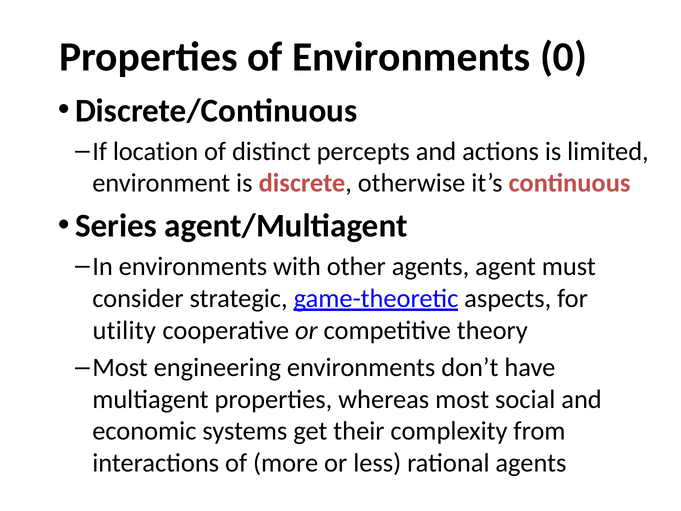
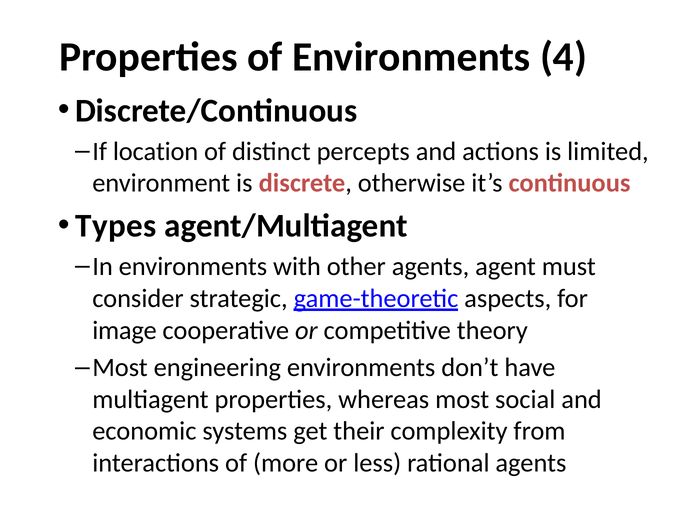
0: 0 -> 4 (563, 57)
Series: Series -> Types (116, 226)
utility: utility -> image (125, 330)
